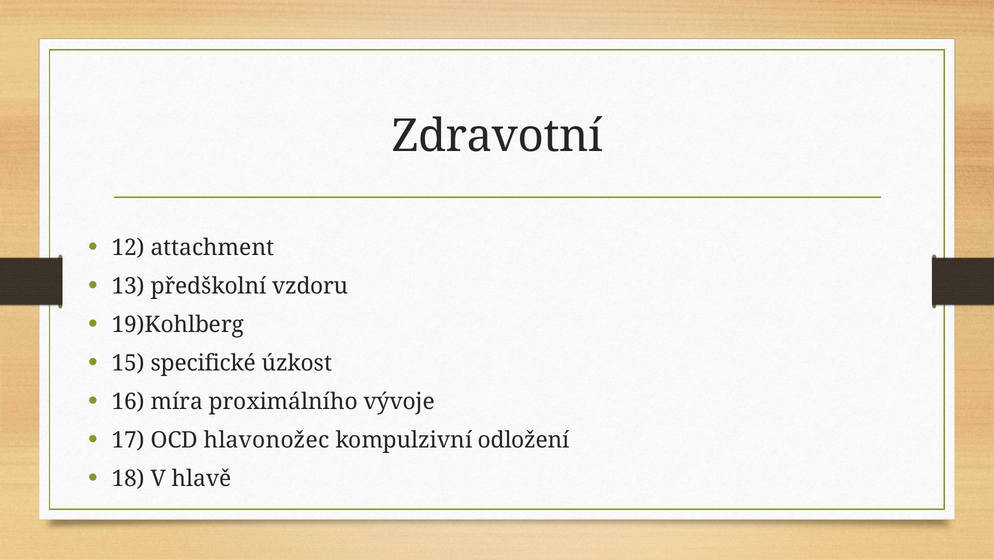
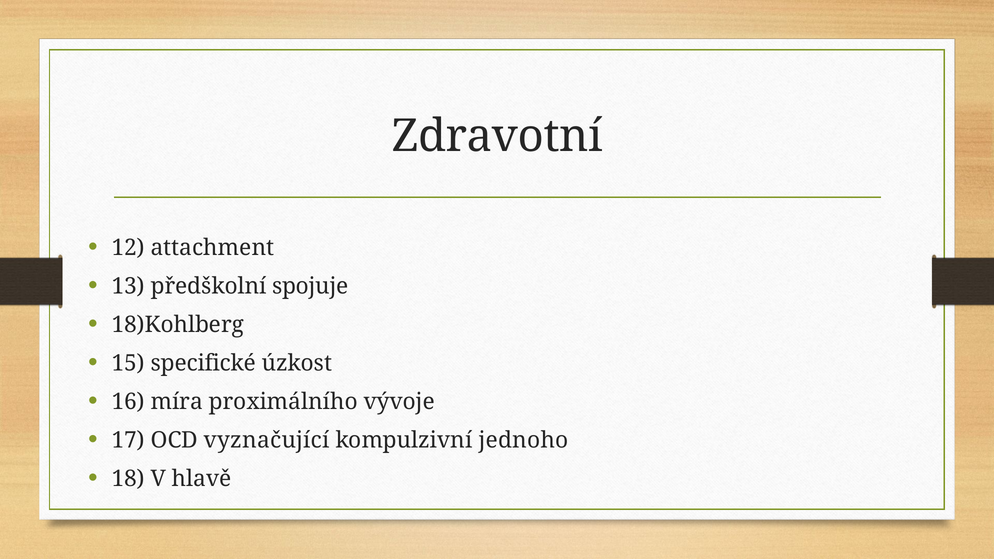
vzdoru: vzdoru -> spojuje (310, 286)
19)Kohlberg: 19)Kohlberg -> 18)Kohlberg (178, 325)
hlavonožec: hlavonožec -> vyznačující (267, 440)
odložení: odložení -> jednoho (523, 440)
